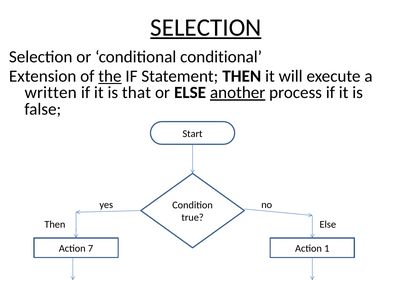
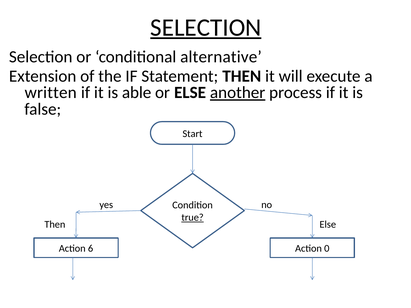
conditional conditional: conditional -> alternative (221, 57)
the underline: present -> none (110, 76)
that: that -> able (137, 93)
true underline: none -> present (193, 218)
7: 7 -> 6 (91, 249)
1: 1 -> 0 (327, 249)
